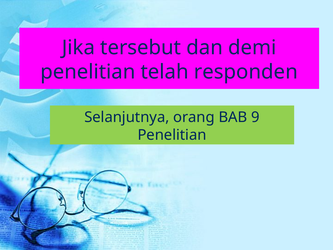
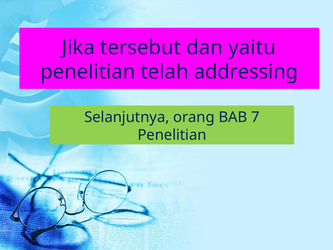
demi: demi -> yaitu (252, 47)
responden: responden -> addressing (246, 72)
9: 9 -> 7 (255, 117)
